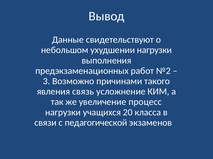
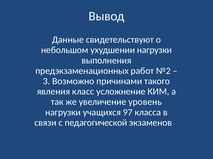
связь: связь -> класс (83, 92)
процесс: процесс -> уровень (145, 102)
20: 20 -> 97 (128, 113)
